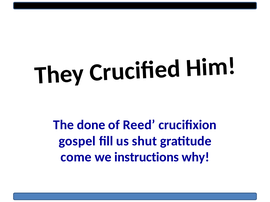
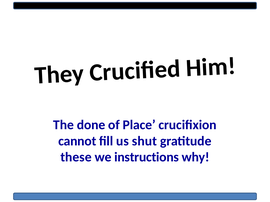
Reed: Reed -> Place (139, 125)
gospel: gospel -> cannot (77, 141)
come: come -> these (76, 158)
